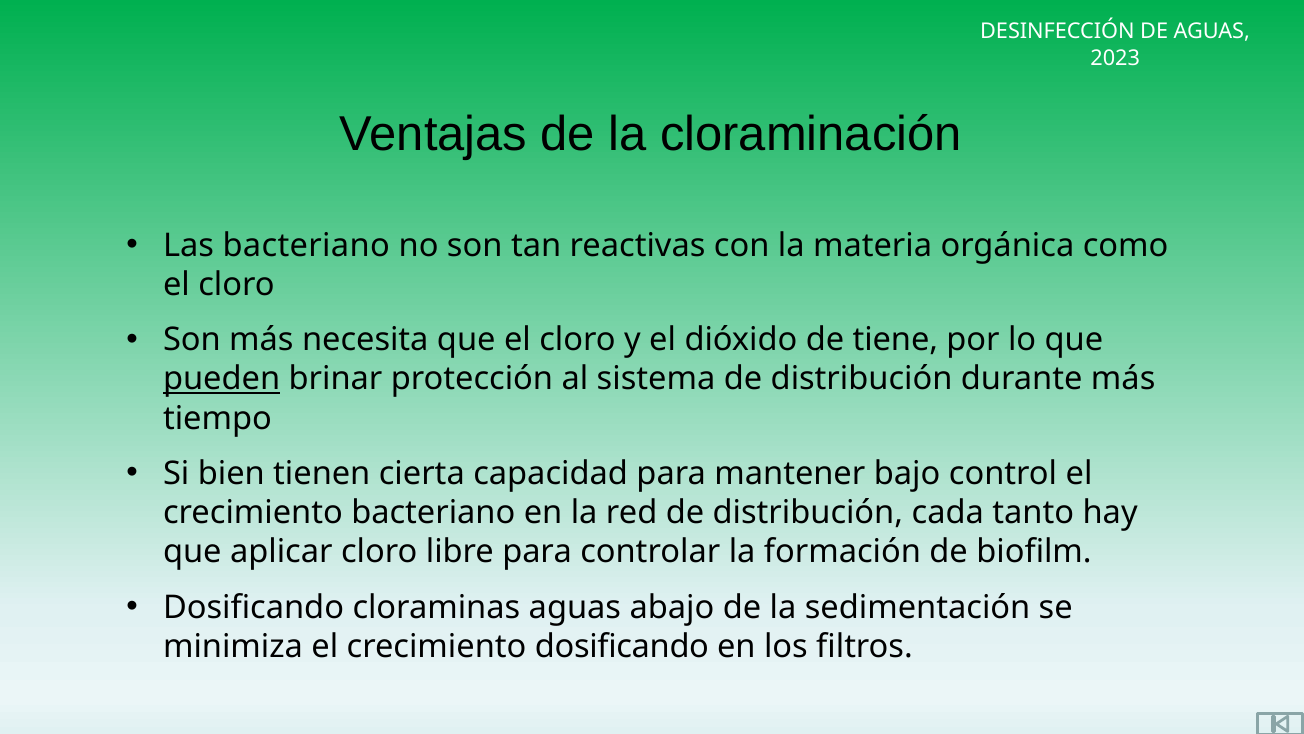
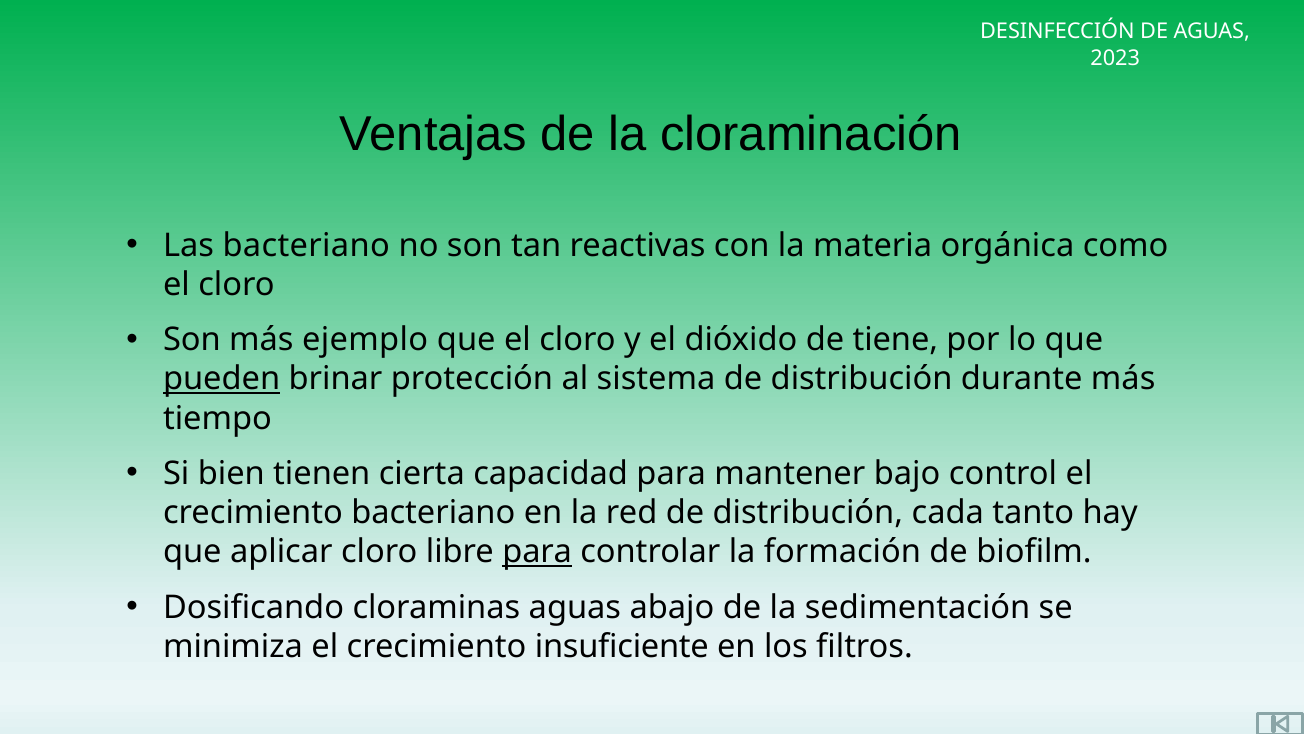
necesita: necesita -> ejemplo (365, 340)
para underline: none -> present (537, 552)
crecimiento dosificando: dosificando -> insuficiente (622, 646)
